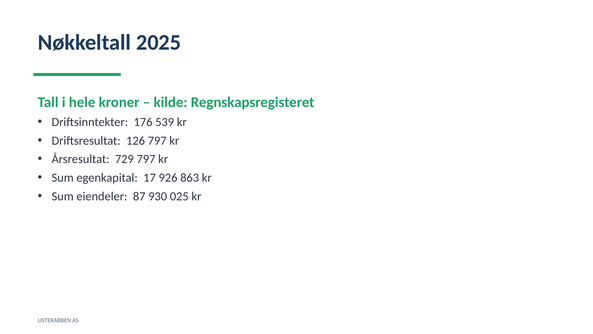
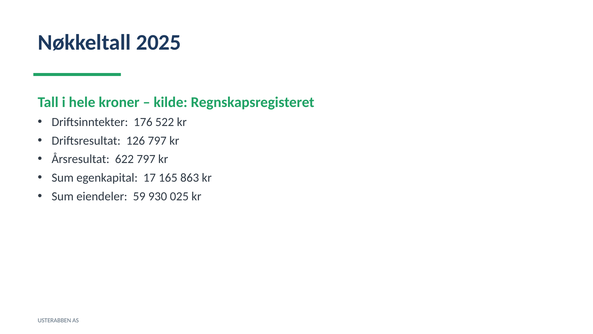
539: 539 -> 522 (165, 122)
729: 729 -> 622 (124, 159)
926: 926 -> 165 (168, 178)
87: 87 -> 59 (139, 196)
